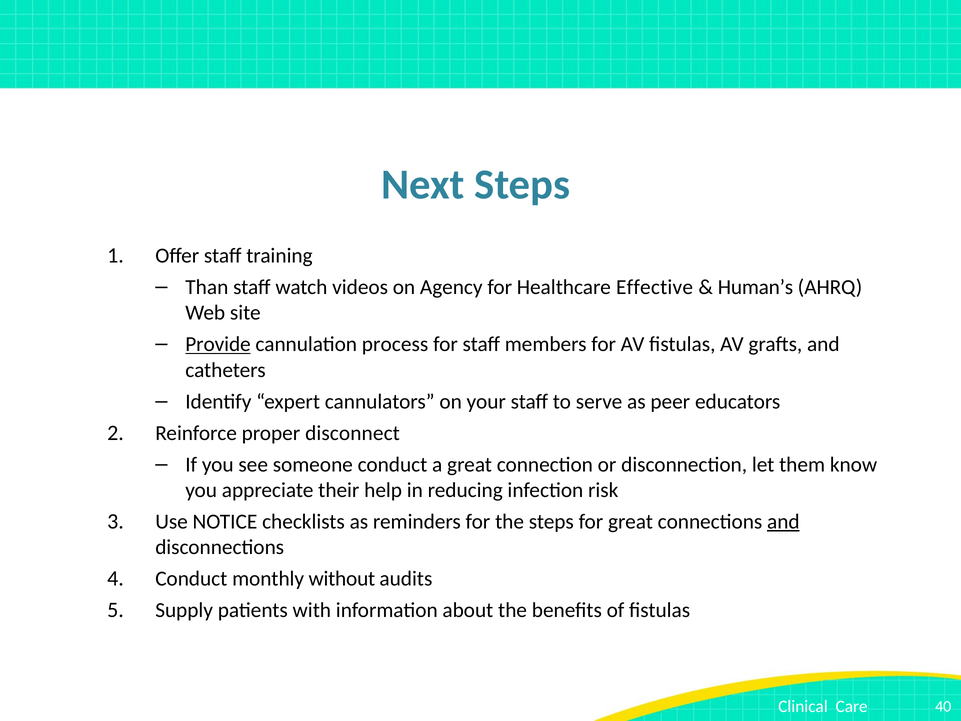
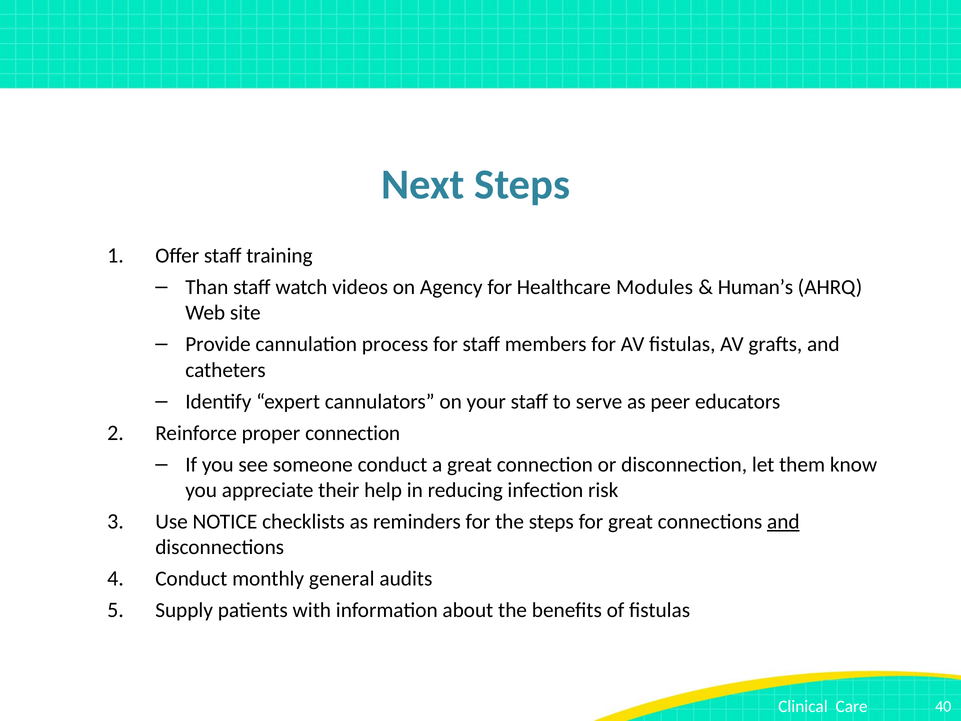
Effective: Effective -> Modules (655, 287)
Provide underline: present -> none (218, 344)
proper disconnect: disconnect -> connection (353, 433)
without: without -> general (342, 578)
